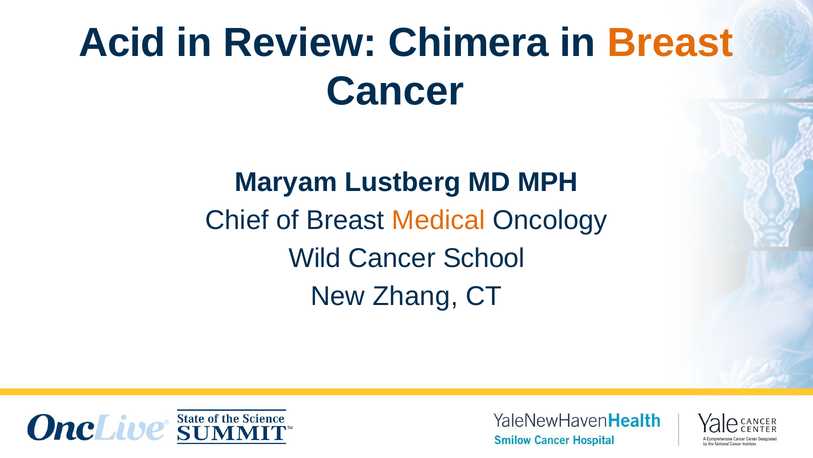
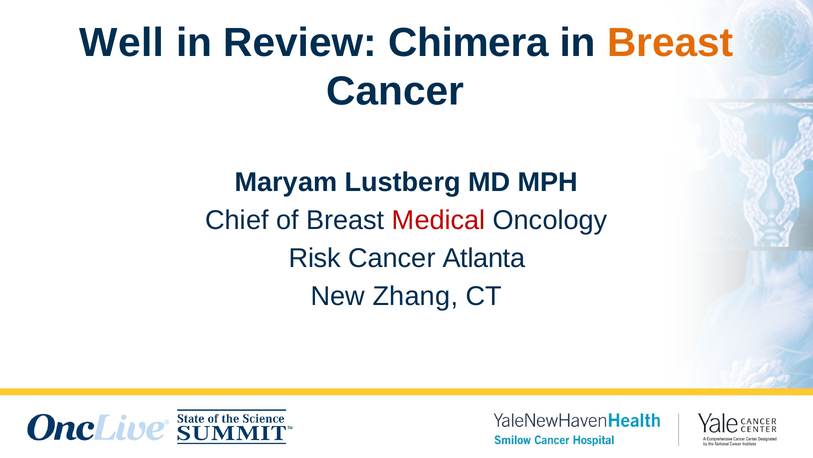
Acid: Acid -> Well (122, 43)
Medical colour: orange -> red (439, 220)
Wild: Wild -> Risk (315, 258)
School: School -> Atlanta (484, 258)
